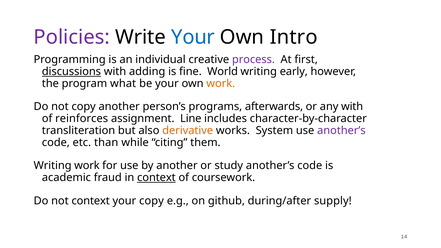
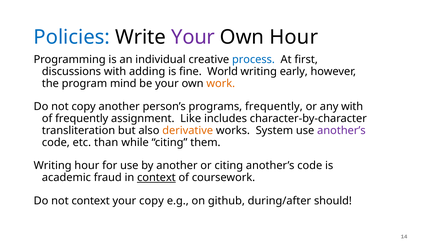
Policies colour: purple -> blue (72, 37)
Your colour: blue -> purple (193, 37)
Own Intro: Intro -> Hour (294, 37)
process colour: purple -> blue (253, 60)
discussions underline: present -> none (71, 72)
what: what -> mind (123, 83)
programs afterwards: afterwards -> frequently (274, 107)
of reinforces: reinforces -> frequently (82, 119)
Line: Line -> Like (191, 119)
Writing work: work -> hour (87, 166)
or study: study -> citing (229, 166)
supply: supply -> should (333, 201)
